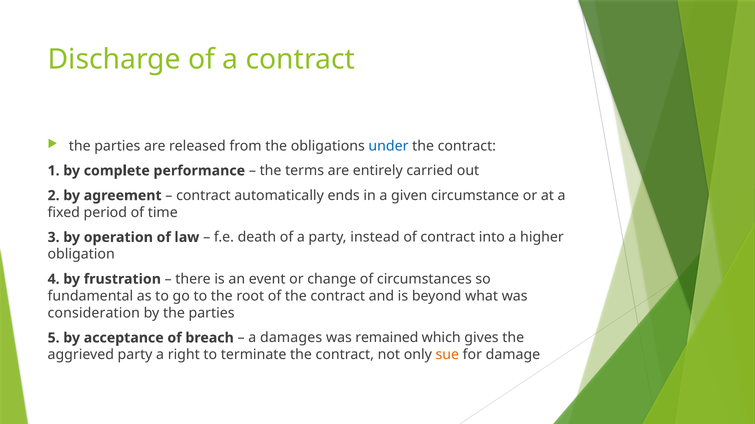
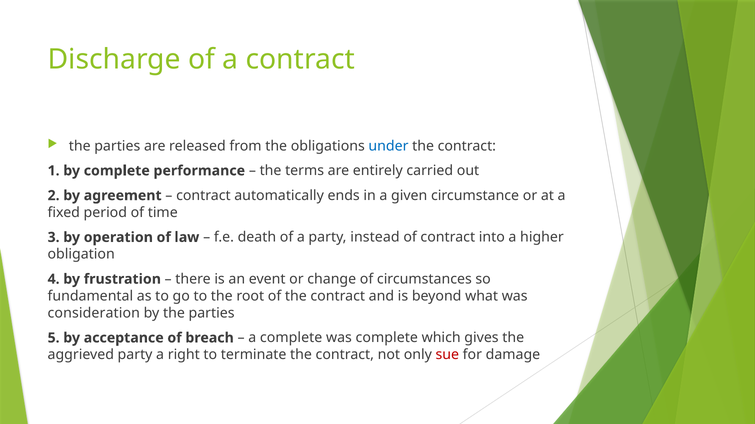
a damages: damages -> complete (291, 338)
was remained: remained -> complete (387, 338)
sue colour: orange -> red (447, 355)
